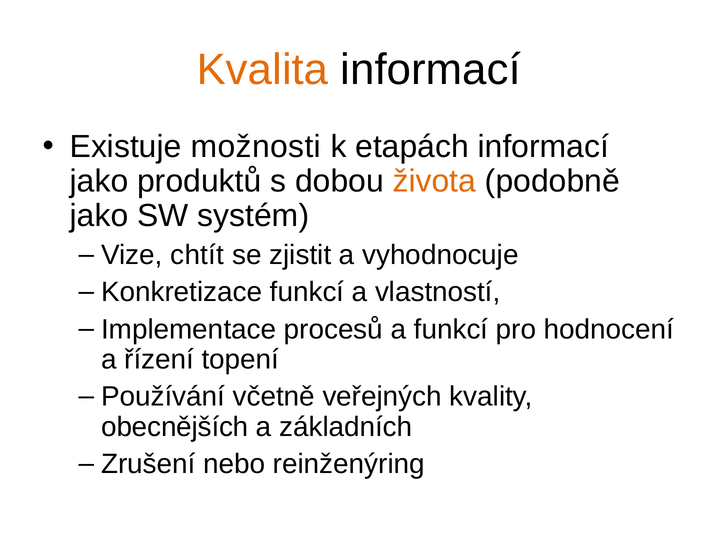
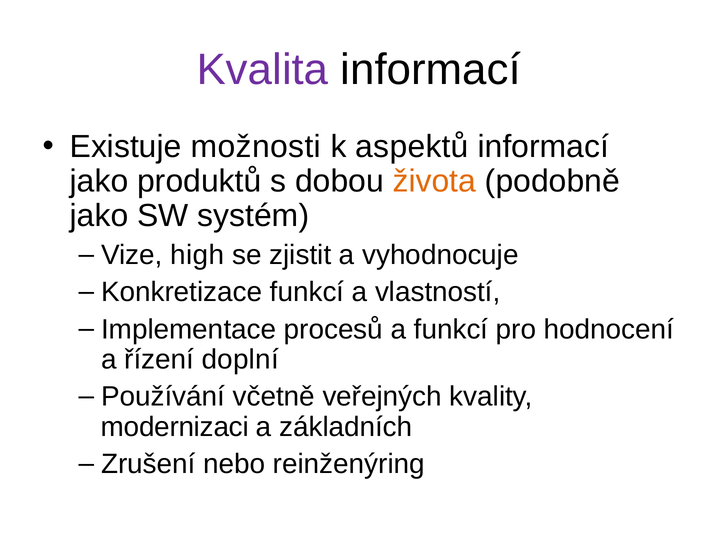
Kvalita colour: orange -> purple (263, 70)
etapách: etapách -> aspektů (412, 146)
chtít: chtít -> high (197, 255)
topení: topení -> doplní (240, 359)
obecnějších: obecnějších -> modernizaci (175, 426)
